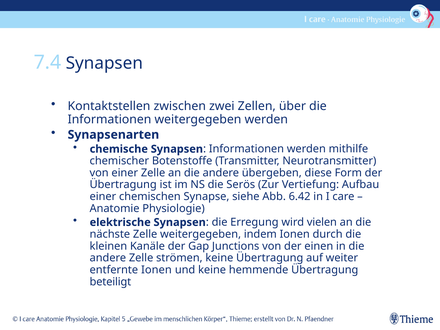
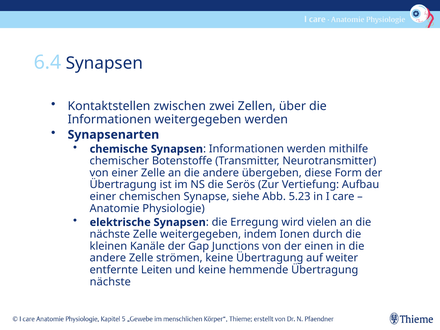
7.4: 7.4 -> 6.4 (48, 62)
6.42: 6.42 -> 5.23 (300, 197)
entfernte Ionen: Ionen -> Leiten (157, 270)
beteiligt: beteiligt -> nächste (110, 282)
